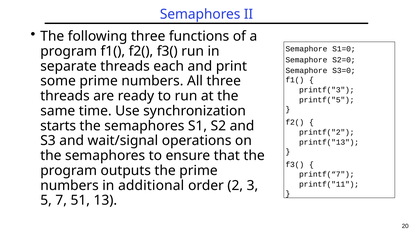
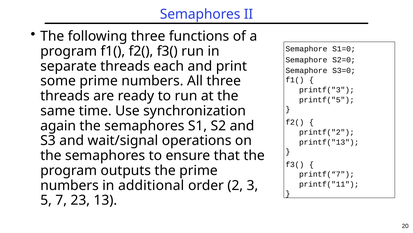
starts: starts -> again (58, 125)
51: 51 -> 23 (80, 200)
